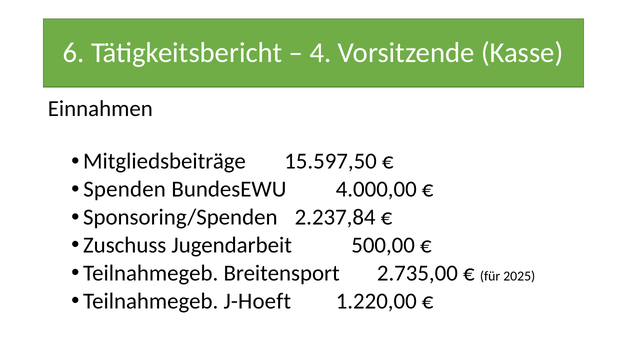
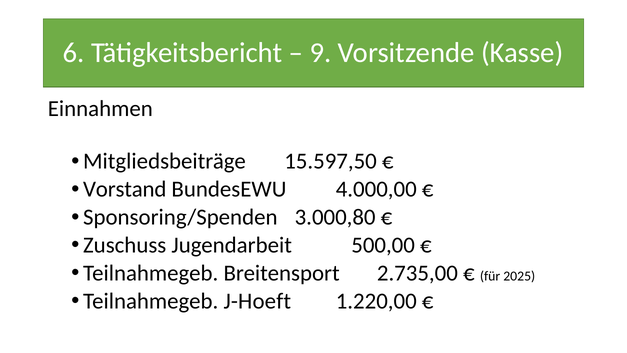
4: 4 -> 9 (320, 53)
Spenden: Spenden -> Vorstand (125, 189)
2.237,84: 2.237,84 -> 3.000,80 (335, 217)
